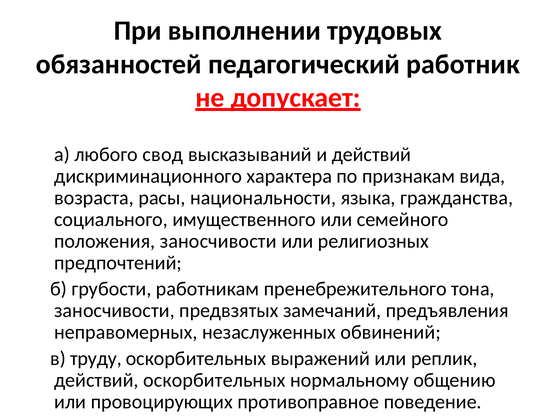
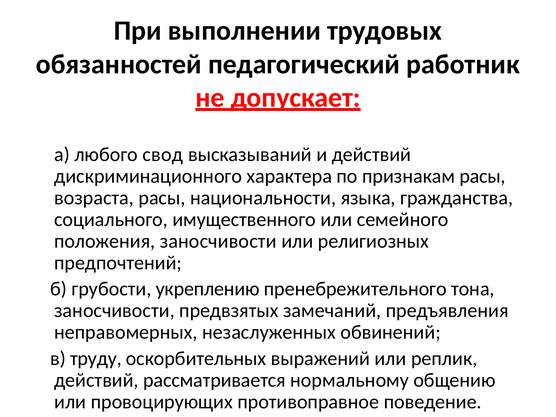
признакам вида: вида -> расы (482, 176)
работникам: работникам -> укреплению (208, 289)
действий оскорбительных: оскорбительных -> рассматривается (215, 380)
